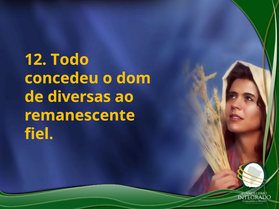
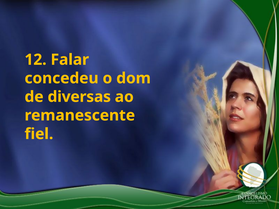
Todo: Todo -> Falar (70, 60)
